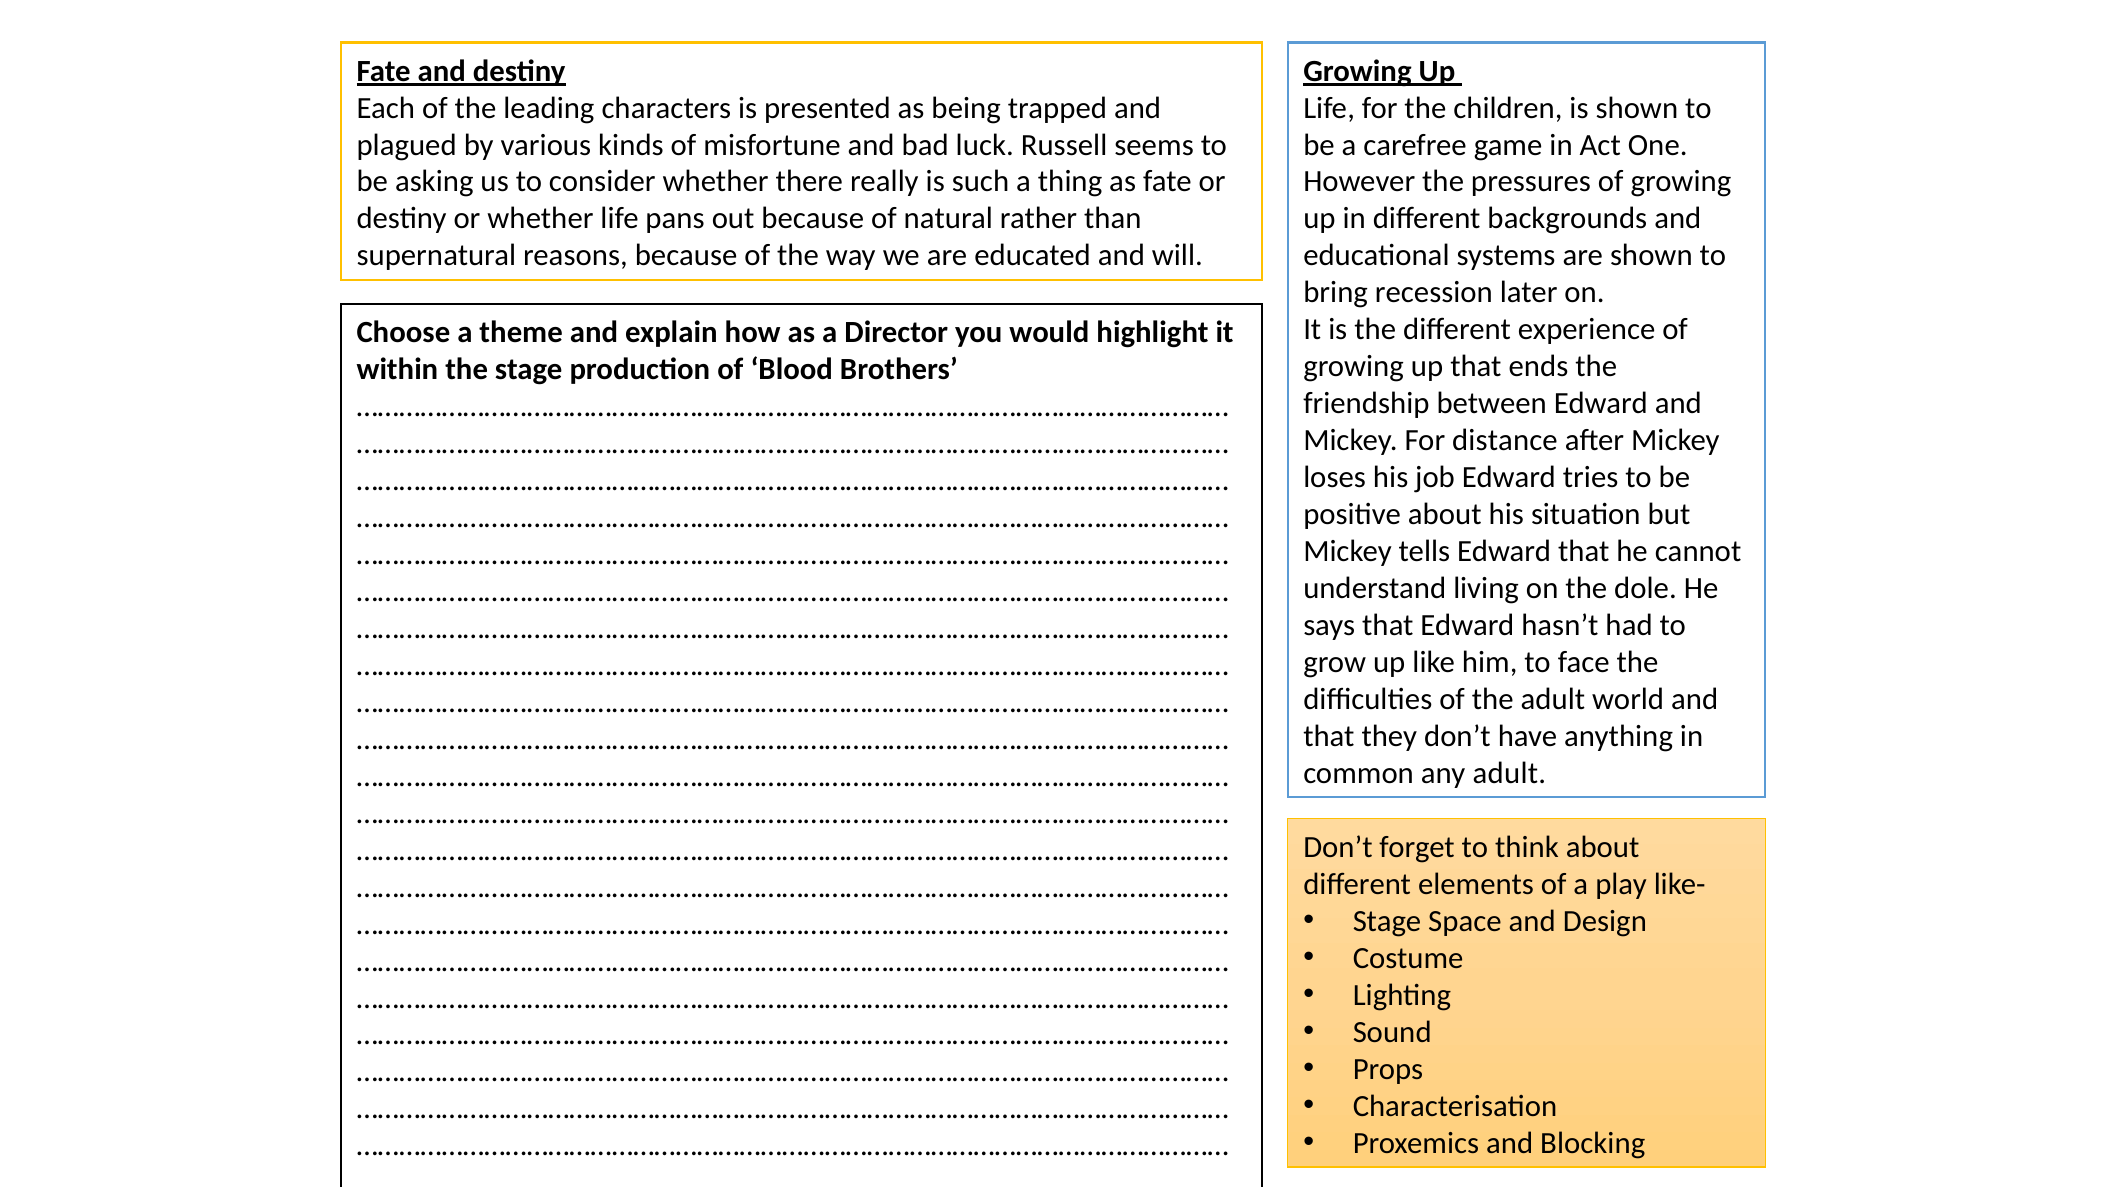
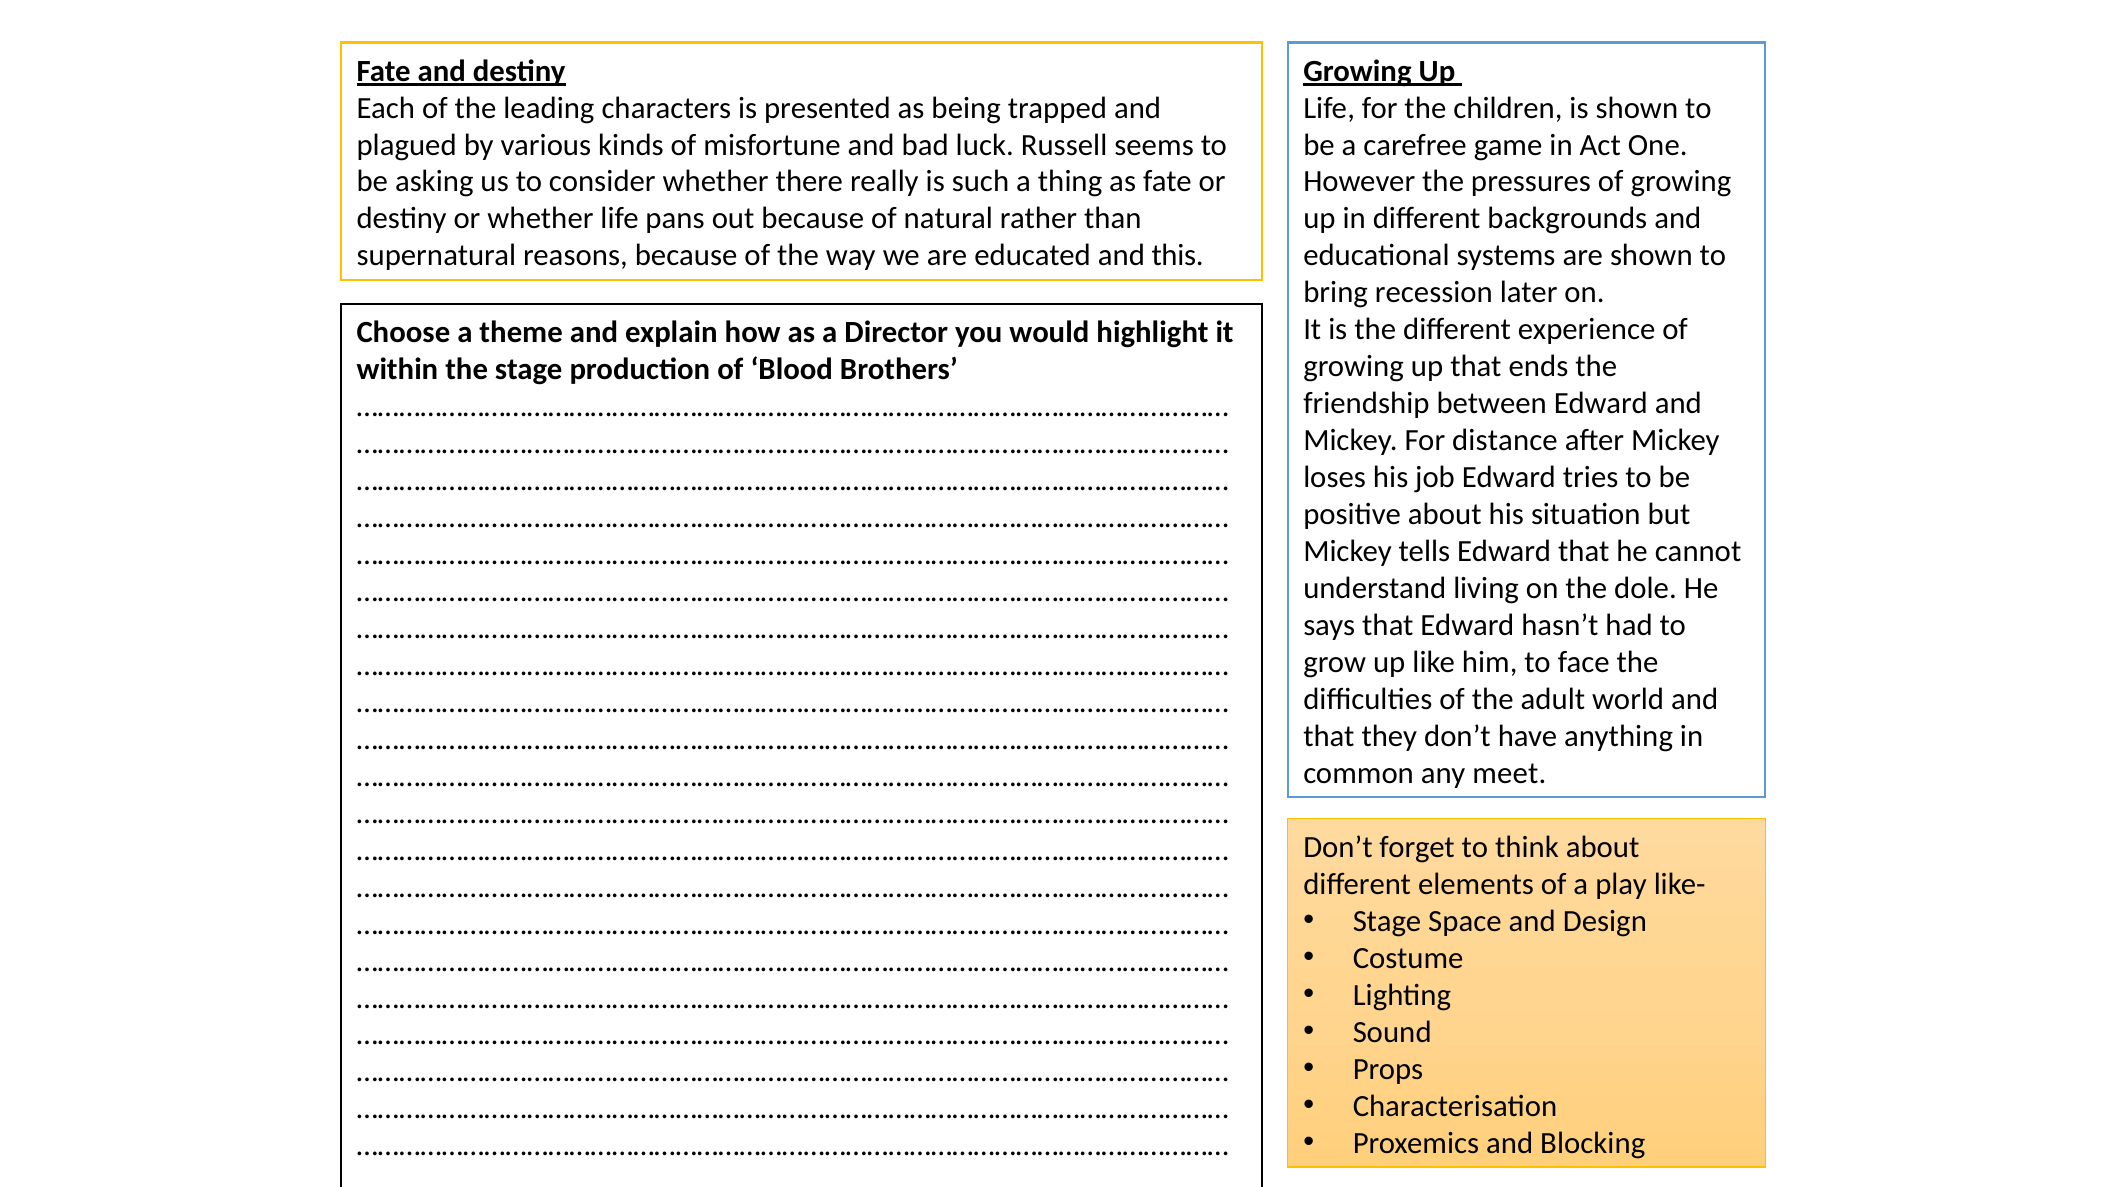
will: will -> this (1178, 256)
any adult: adult -> meet (1509, 773)
